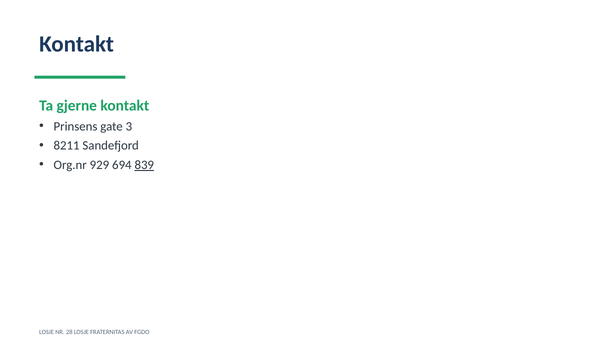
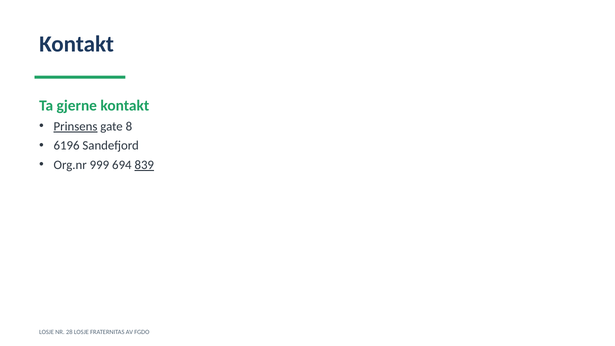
Prinsens underline: none -> present (75, 126)
3: 3 -> 8 (129, 126)
8211: 8211 -> 6196 (67, 146)
929: 929 -> 999 (99, 165)
